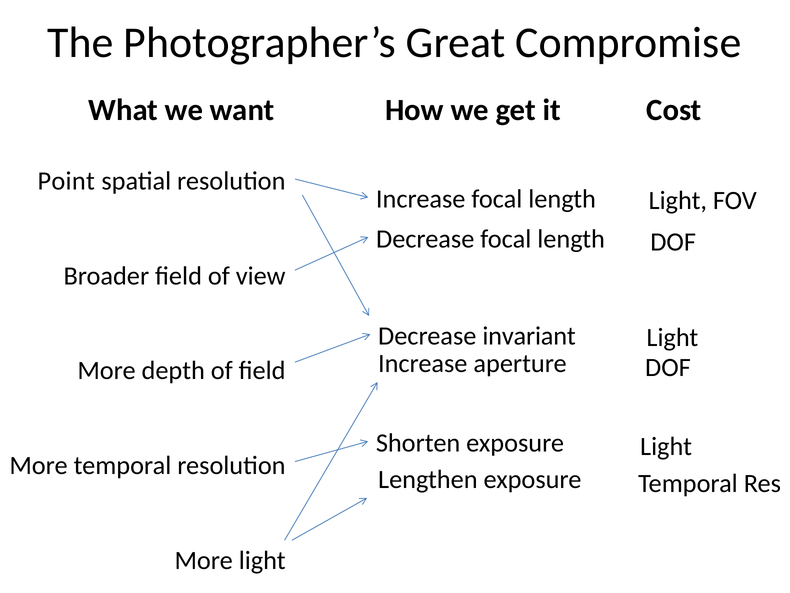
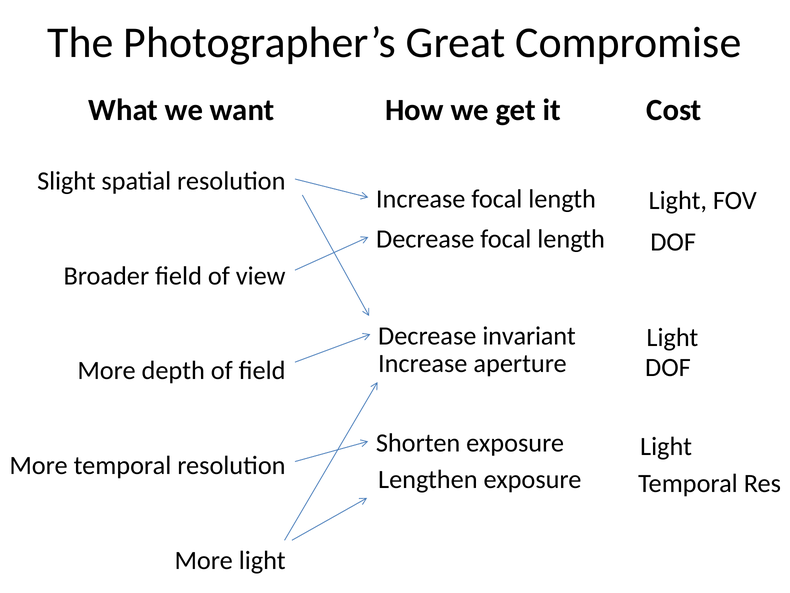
Point: Point -> Slight (66, 181)
